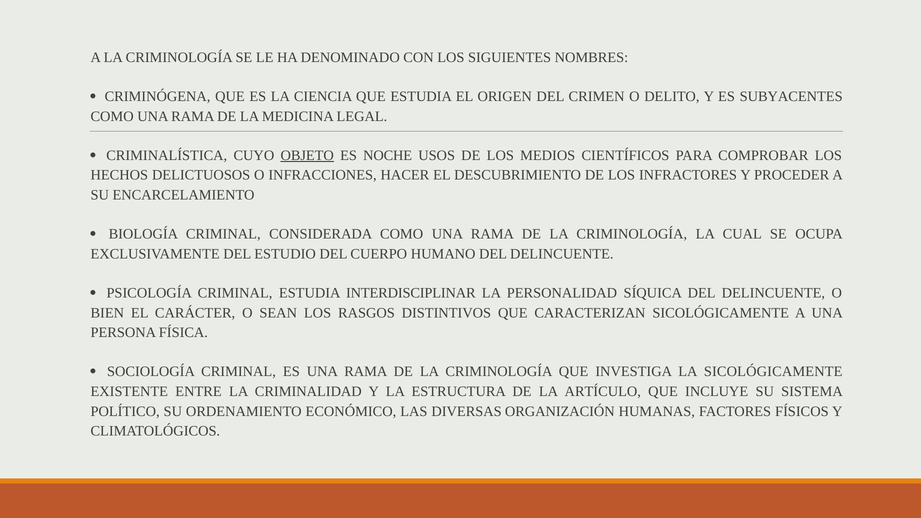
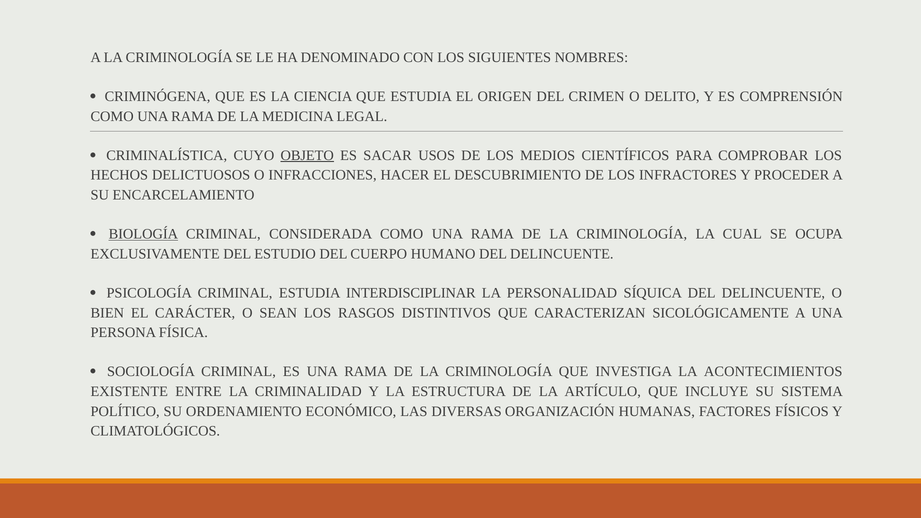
SUBYACENTES: SUBYACENTES -> COMPRENSIÓN (791, 97)
NOCHE: NOCHE -> SACAR (388, 155)
BIOLOGÍA underline: none -> present (143, 234)
LA SICOLÓGICAMENTE: SICOLÓGICAMENTE -> ACONTECIMIENTOS (773, 372)
